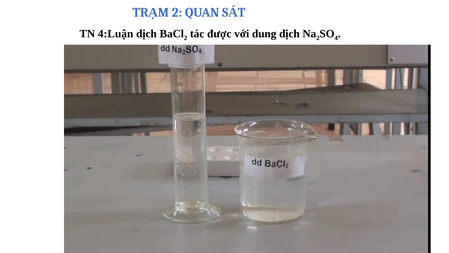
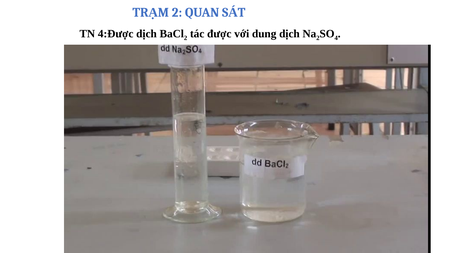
4:Luận: 4:Luận -> 4:Được (116, 34)
